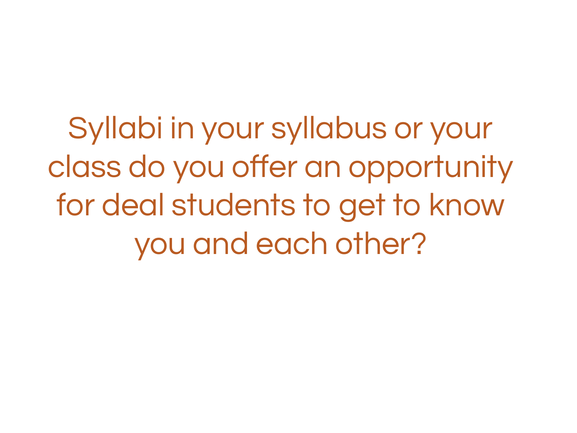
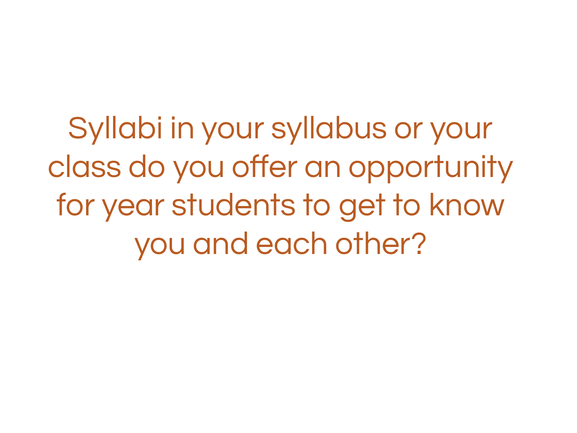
deal: deal -> year (133, 205)
